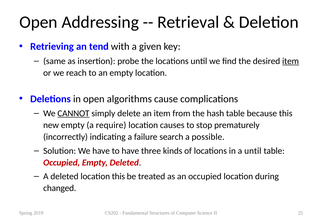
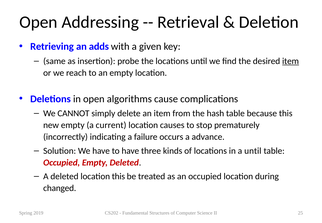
tend: tend -> adds (99, 47)
CANNOT underline: present -> none (73, 113)
require: require -> current (111, 125)
search: search -> occurs (171, 137)
possible: possible -> advance (208, 137)
